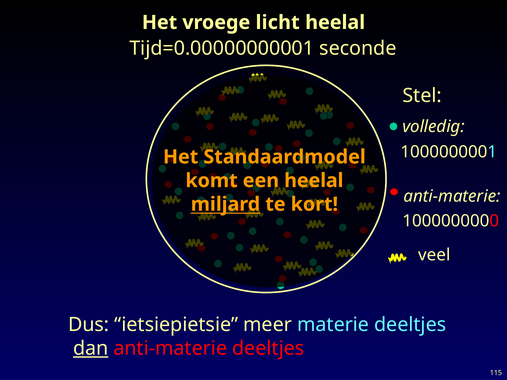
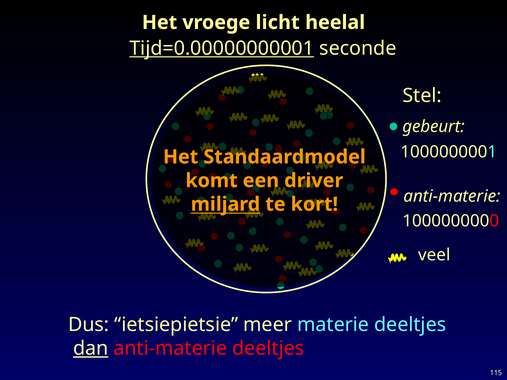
Tijd=0.00000000001 underline: none -> present (222, 48)
volledig: volledig -> gebeurt (434, 127)
een heelal: heelal -> driver (314, 181)
